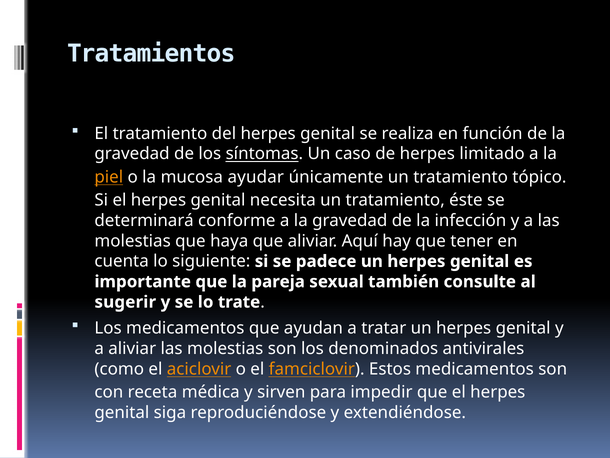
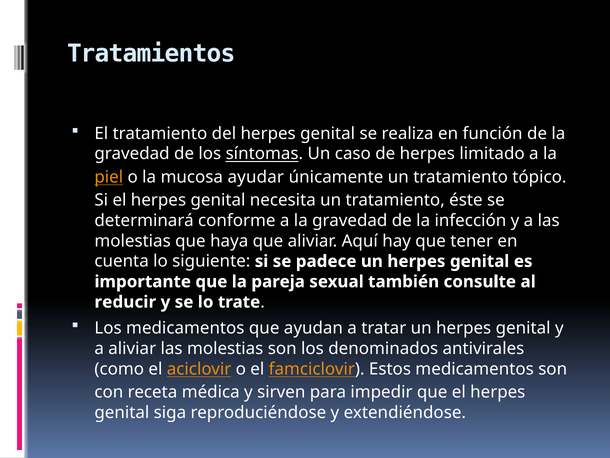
sugerir: sugerir -> reducir (125, 302)
